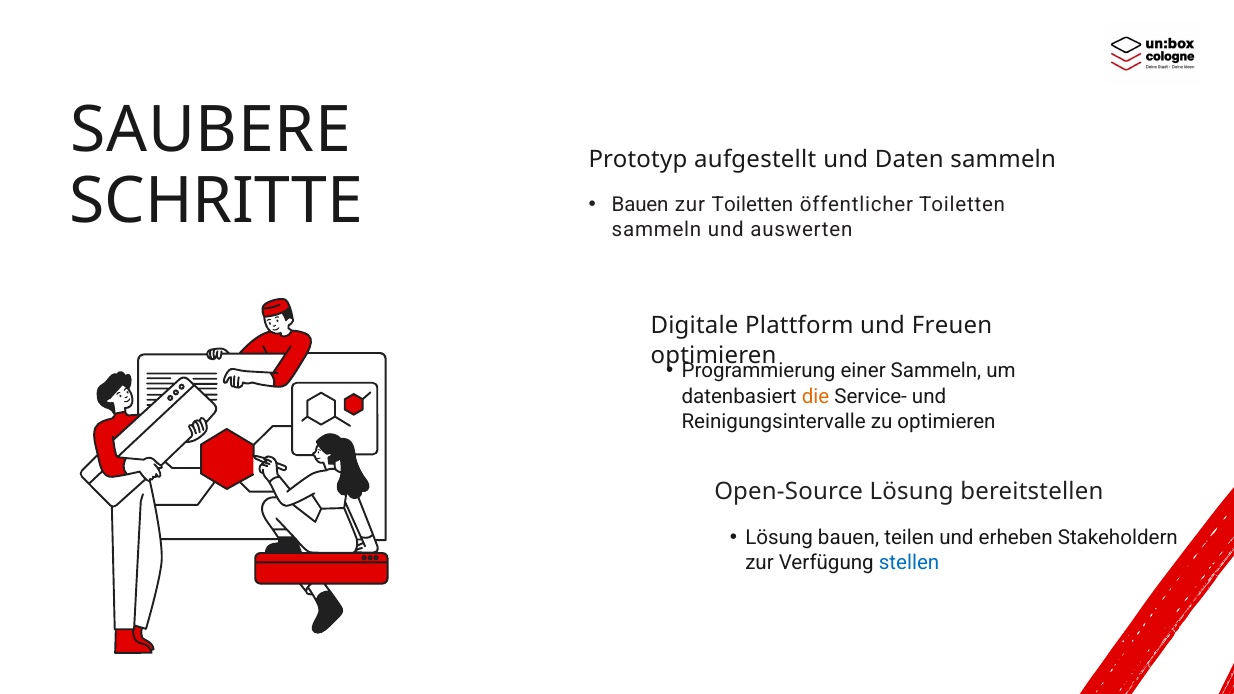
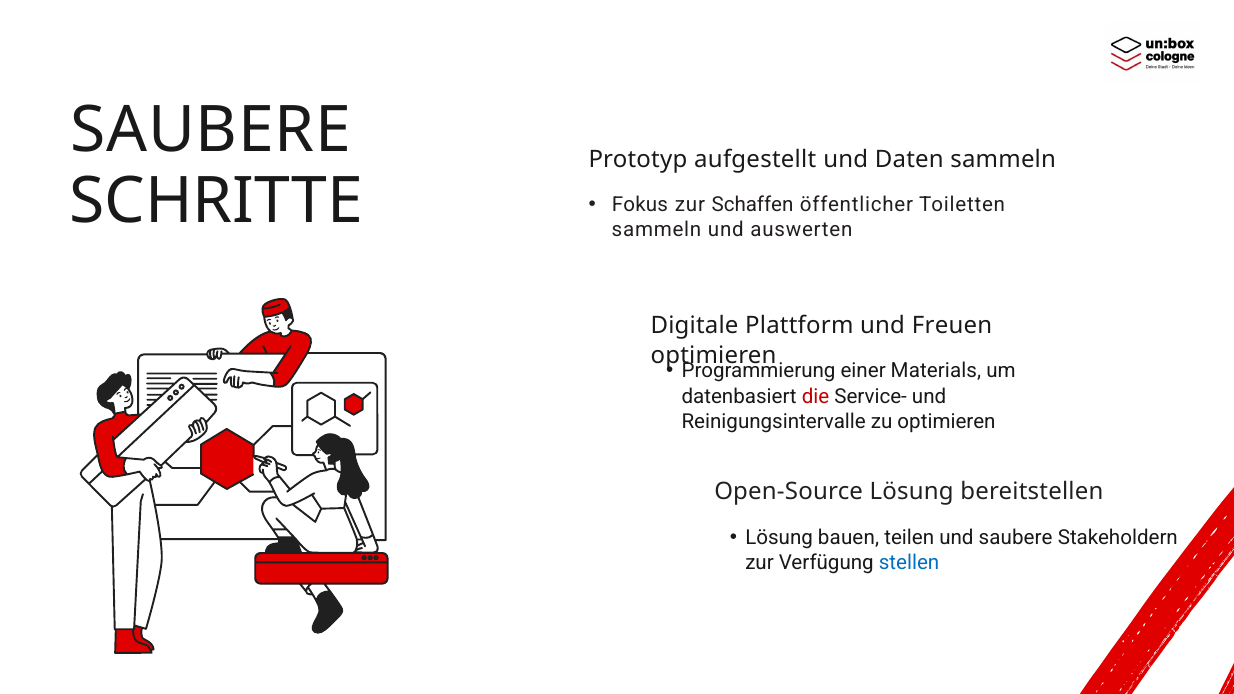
Bauen: Bauen -> Fokus (640, 205)
zur Toiletten: Toiletten -> Schaffen (753, 205)
einer Sammeln: Sammeln -> Materials (936, 371)
die colour: orange -> red (816, 396)
und erheben: erheben -> saubere (1016, 538)
